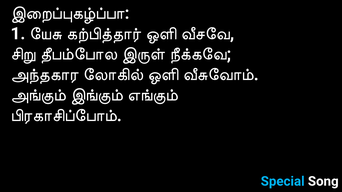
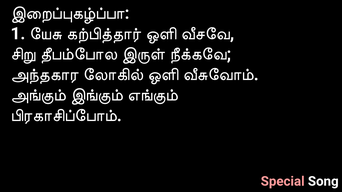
Special colour: light blue -> pink (283, 182)
